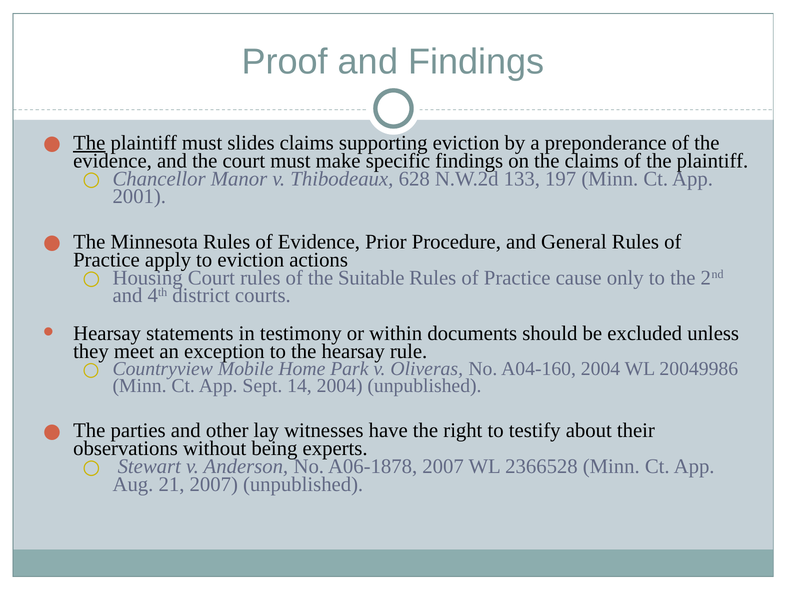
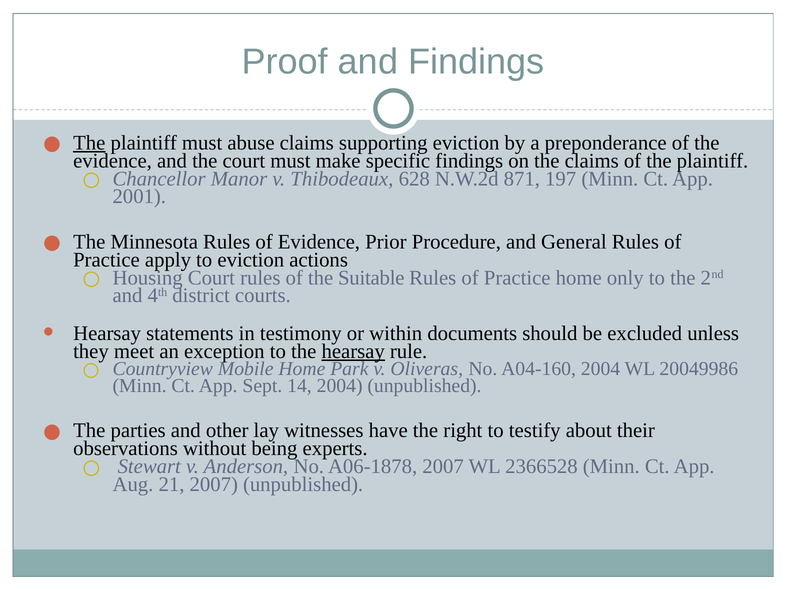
slides: slides -> abuse (251, 143)
133: 133 -> 871 (522, 179)
Practice cause: cause -> home (579, 278)
hearsay underline: none -> present (353, 352)
